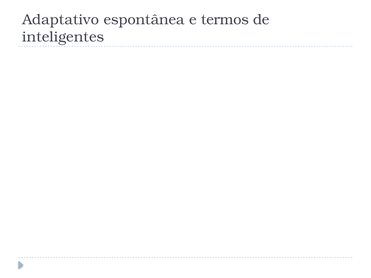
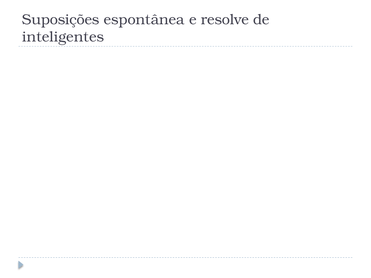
Adaptativo: Adaptativo -> Suposições (61, 20)
termos: termos -> resolve (225, 20)
